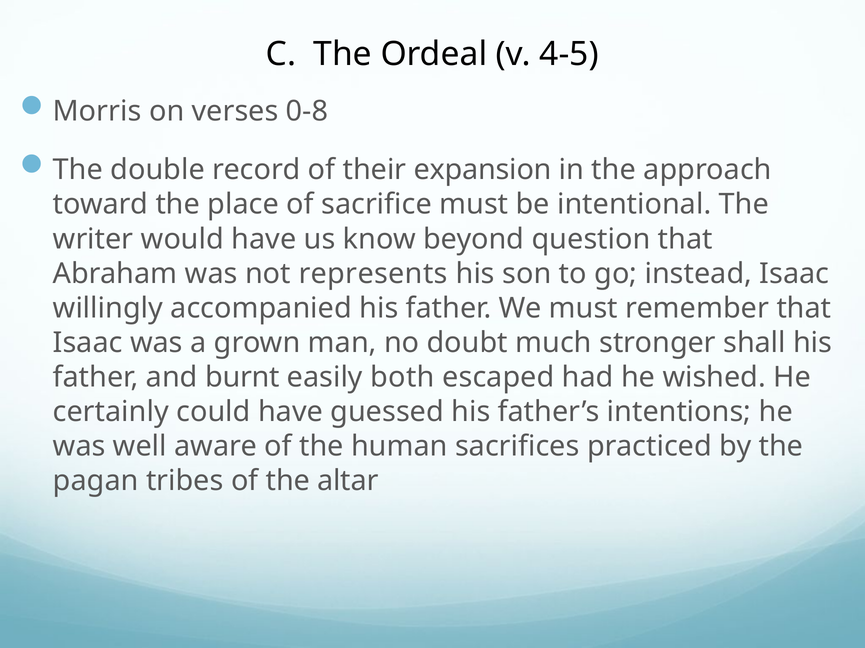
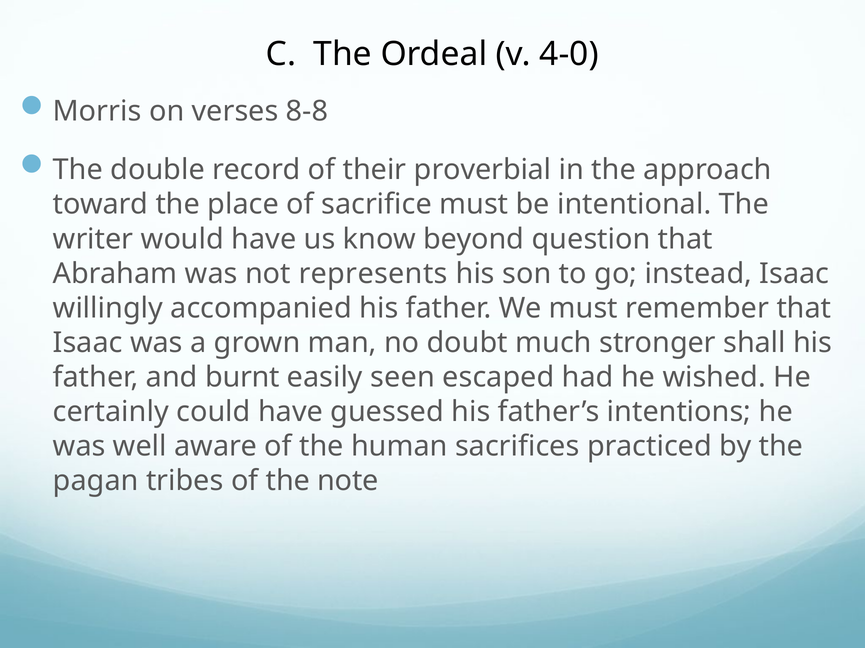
4-5: 4-5 -> 4-0 (569, 54)
0-8: 0-8 -> 8-8 (307, 111)
expansion: expansion -> proverbial (483, 170)
both: both -> seen (402, 378)
altar: altar -> note (348, 481)
